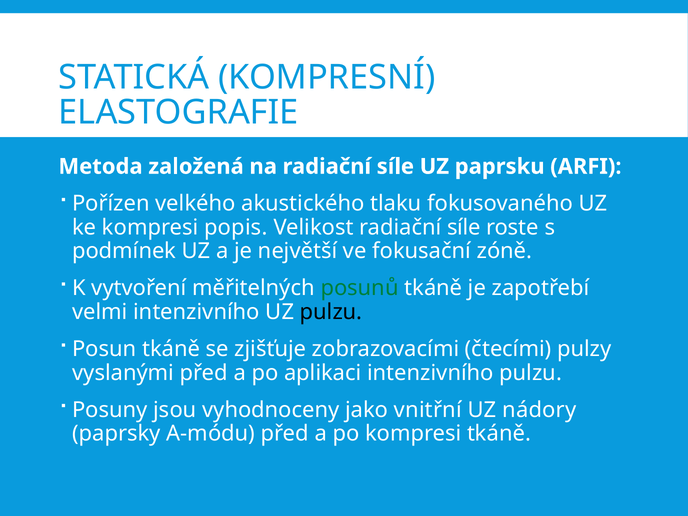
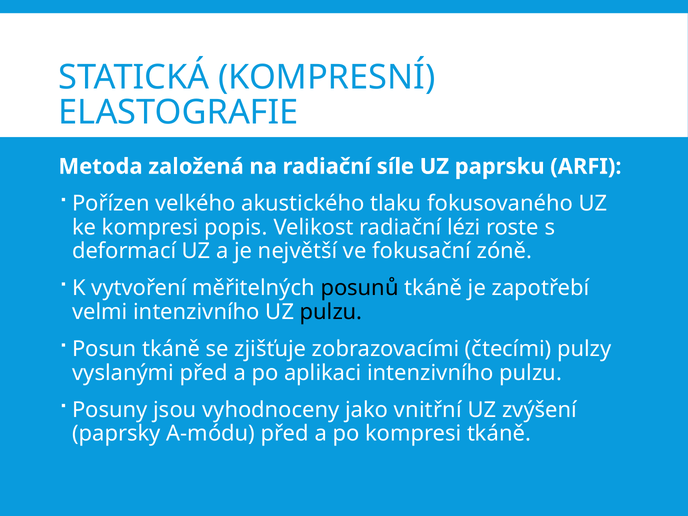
Velikost radiační síle: síle -> lézi (464, 227)
podmínek: podmínek -> deformací (124, 251)
posunů colour: green -> black (360, 288)
nádory: nádory -> zvýšení (539, 410)
